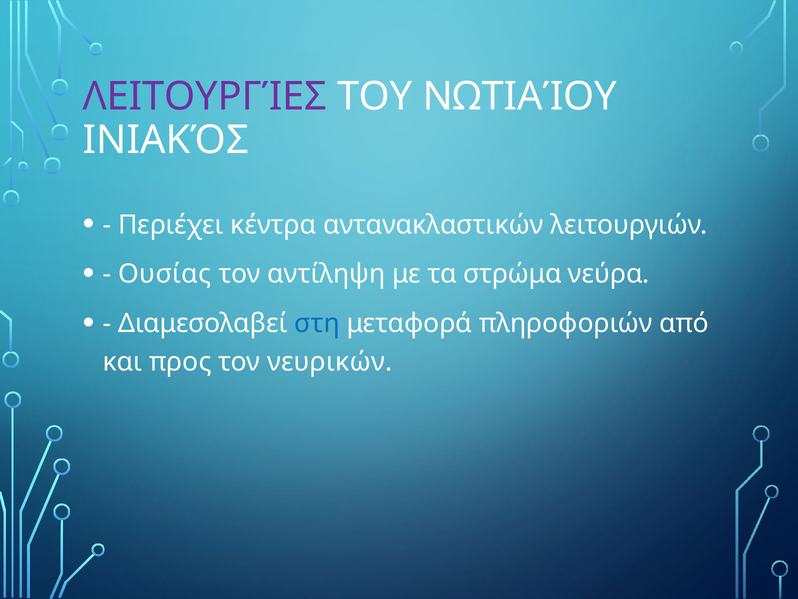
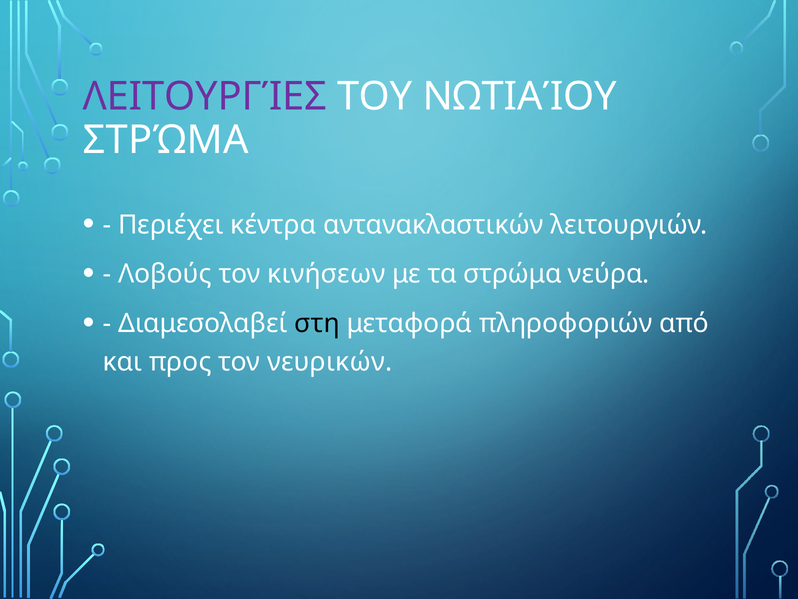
ΙΝΙΑΚΌΣ: ΙΝΙΑΚΌΣ -> ΣΤΡΏΜΑ (166, 140)
Ουσίας: Ουσίας -> Λοβούς (165, 274)
αντίληψη: αντίληψη -> κινήσεων (326, 274)
στη colour: blue -> black (317, 323)
